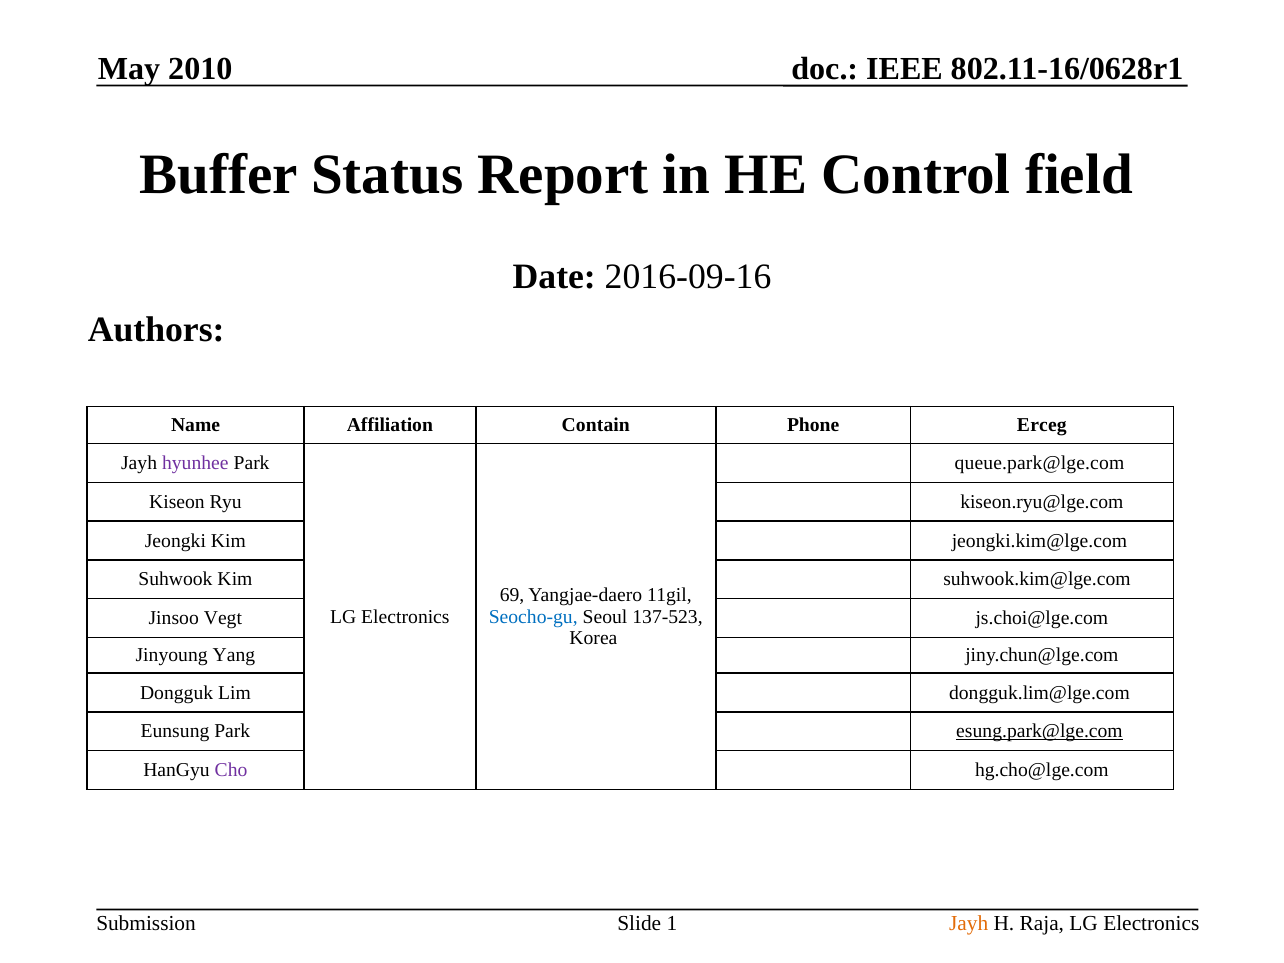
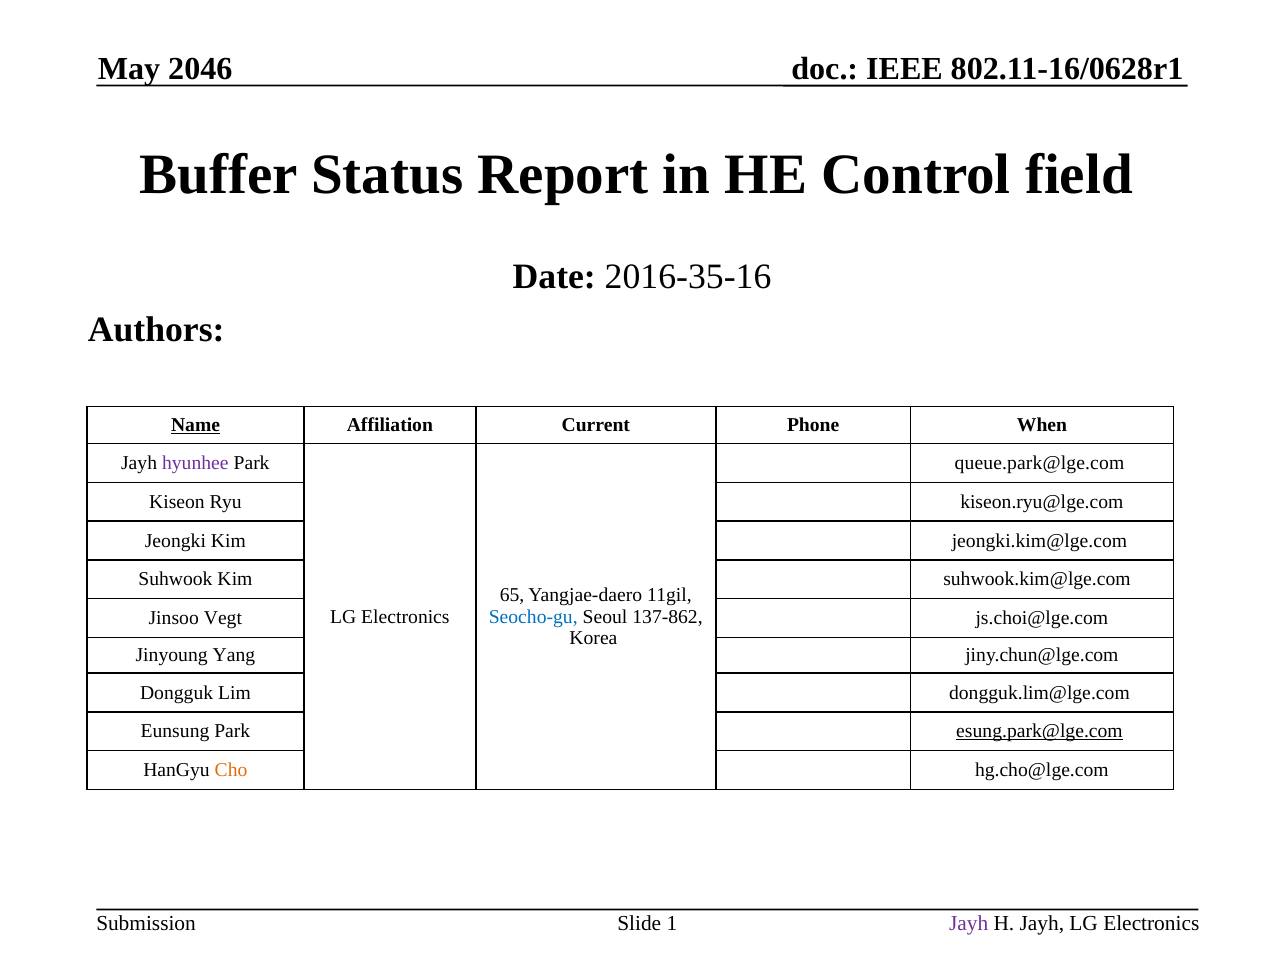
2010: 2010 -> 2046 (200, 69)
2016-09-16: 2016-09-16 -> 2016-35-16 (688, 276)
Name underline: none -> present (196, 425)
Contain: Contain -> Current (596, 425)
Erceg: Erceg -> When (1042, 425)
69: 69 -> 65 (512, 595)
137-523: 137-523 -> 137-862 (668, 617)
Cho colour: purple -> orange (231, 770)
Jayh colour: orange -> purple (969, 924)
H Raja: Raja -> Jayh (1042, 924)
